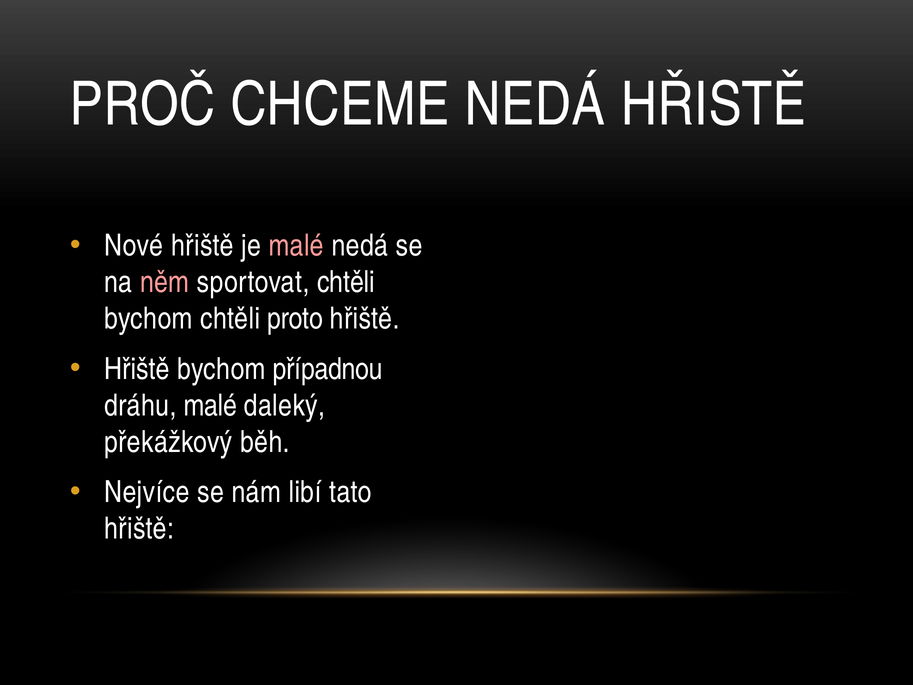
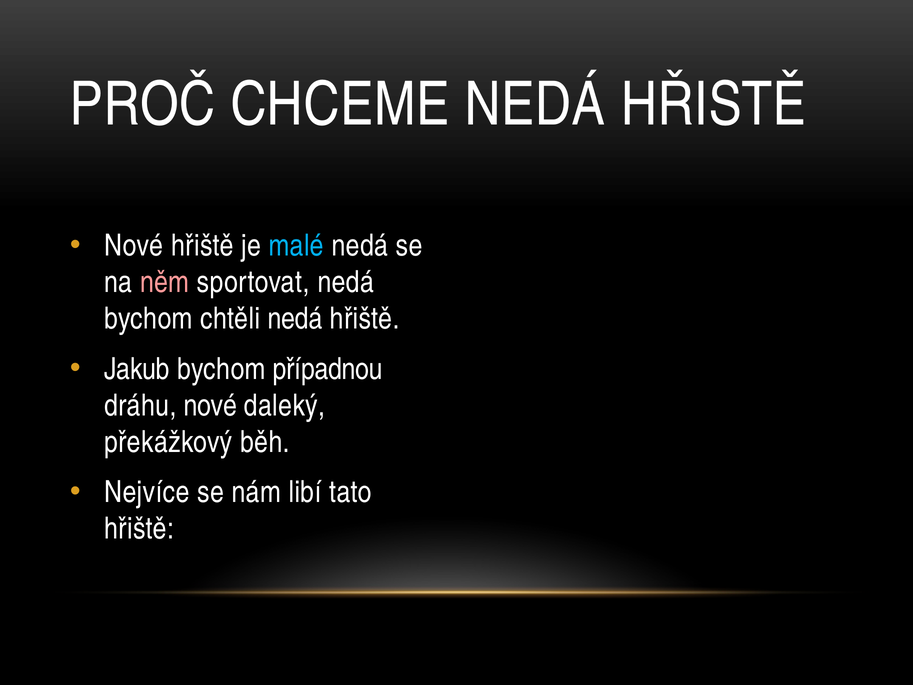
malé colour: pink -> light blue (296, 246)
sportovat chtěli: chtěli -> nedá (346, 282)
chtěli proto: proto -> nedá (295, 319)
Hřiště: Hřiště -> Jakub (137, 369)
dráhu malé: malé -> nové (210, 405)
